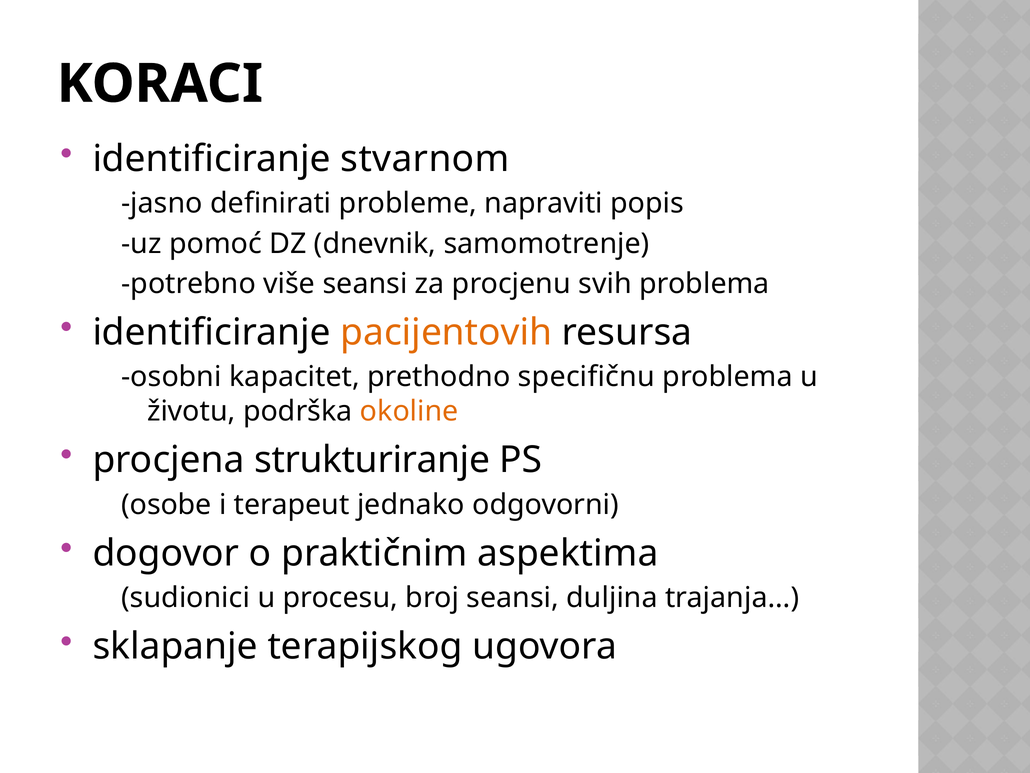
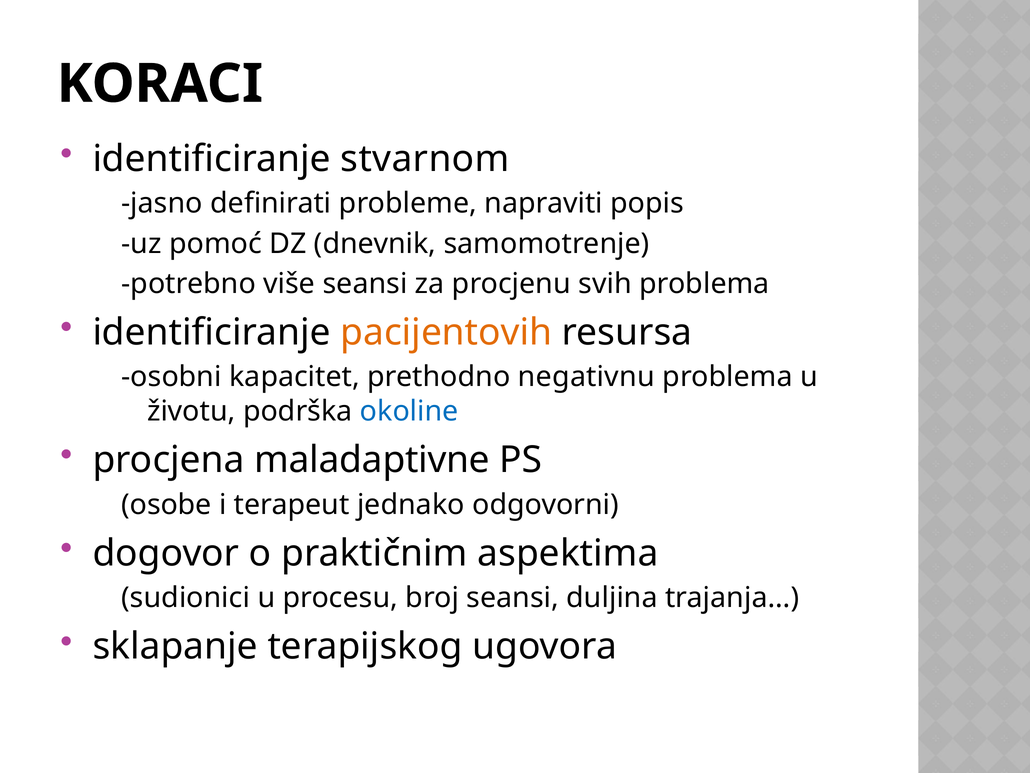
specifičnu: specifičnu -> negativnu (586, 377)
okoline colour: orange -> blue (409, 411)
strukturiranje: strukturiranje -> maladaptivne (372, 460)
